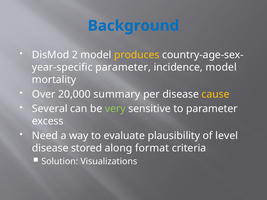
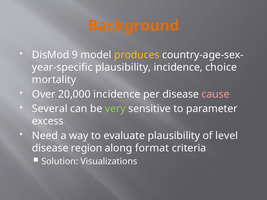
Background colour: blue -> orange (133, 26)
2: 2 -> 9 (75, 55)
parameter: parameter -> plausibility (123, 67)
incidence model: model -> choice (221, 67)
20,000 summary: summary -> incidence (117, 94)
cause colour: yellow -> pink (216, 94)
stored: stored -> region (87, 148)
